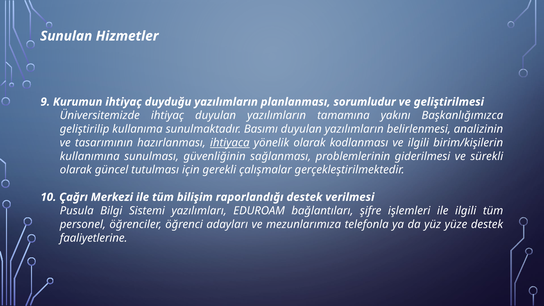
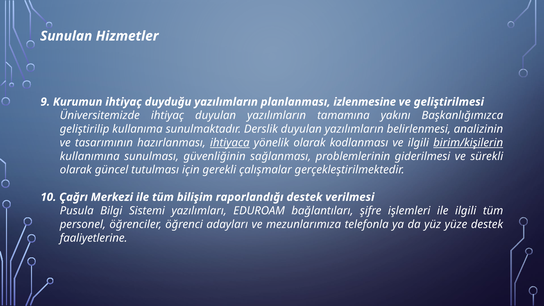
sorumludur: sorumludur -> izlenmesine (365, 102)
Basımı: Basımı -> Derslik (261, 129)
birim/kişilerin underline: none -> present (468, 143)
